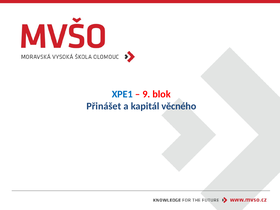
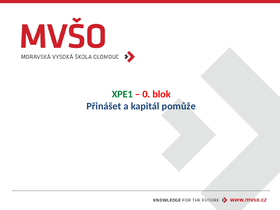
XPE1 colour: blue -> green (122, 94)
9: 9 -> 0 (146, 94)
věcného: věcného -> pomůže (179, 106)
